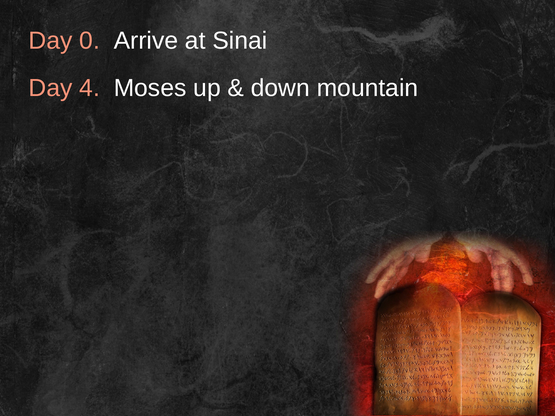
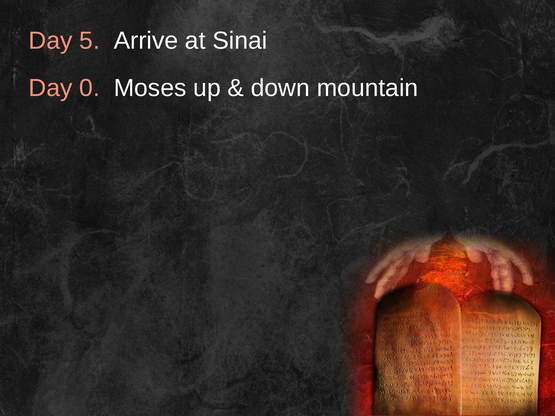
0: 0 -> 5 (90, 41)
4: 4 -> 0 (90, 88)
